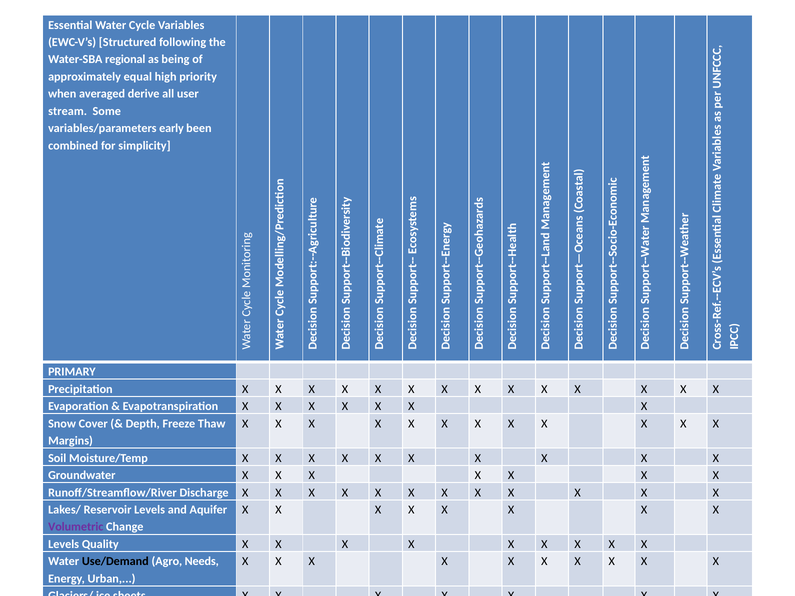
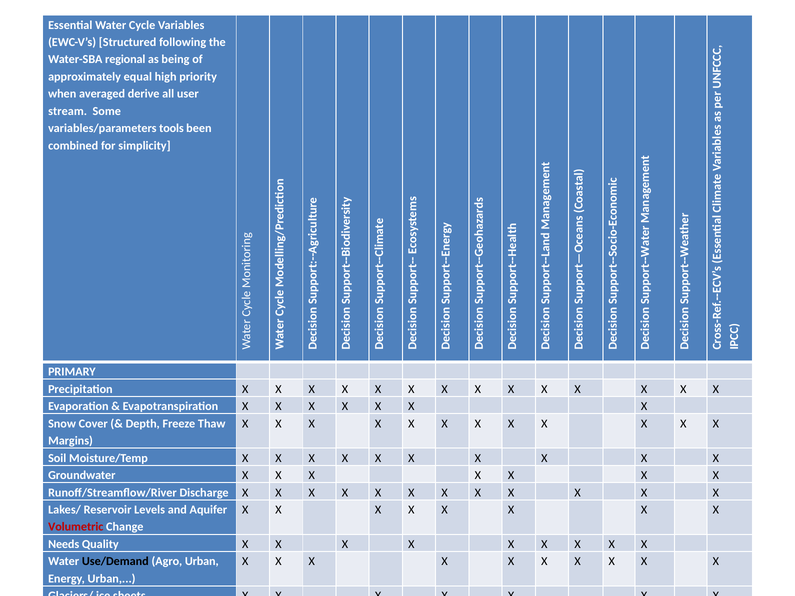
early: early -> tools (171, 128)
Volumetric colour: purple -> red (76, 527)
Levels: Levels -> Needs (64, 544)
Agro Needs: Needs -> Urban (202, 562)
